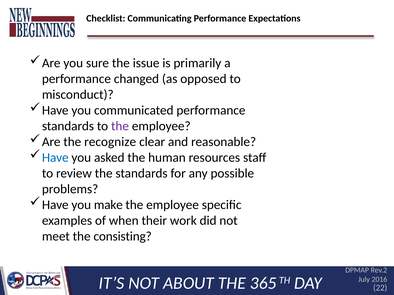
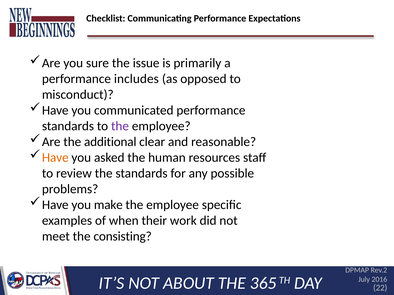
changed: changed -> includes (136, 79)
recognize: recognize -> additional (110, 142)
Have colour: blue -> orange (55, 158)
